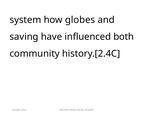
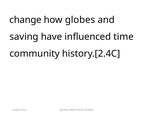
system: system -> change (25, 20)
both: both -> time (124, 37)
